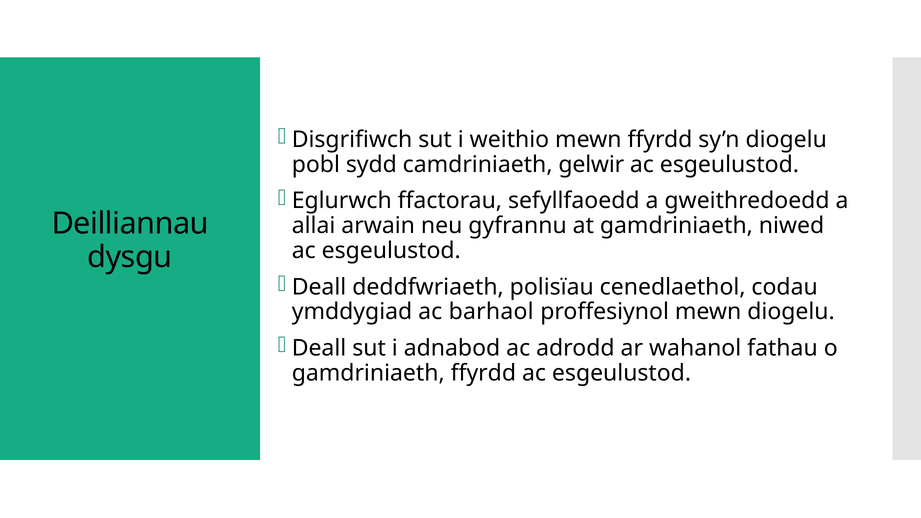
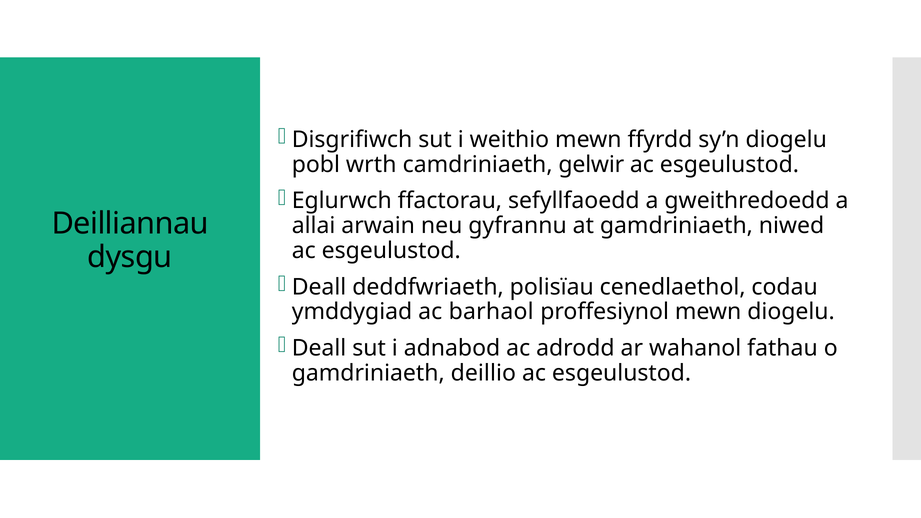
sydd: sydd -> wrth (371, 165)
gamdriniaeth ffyrdd: ffyrdd -> deillio (483, 373)
